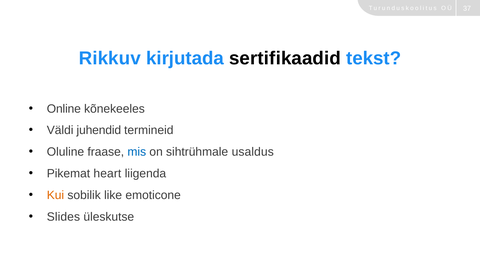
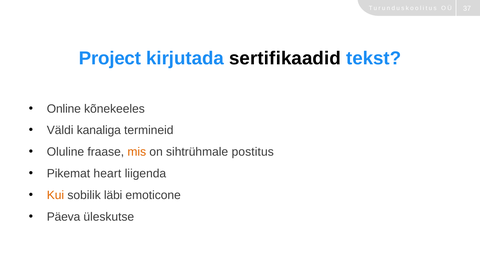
Rikkuv: Rikkuv -> Project (110, 58)
juhendid: juhendid -> kanaliga (99, 130)
mis colour: blue -> orange (137, 152)
usaldus: usaldus -> postitus (253, 152)
like: like -> läbi (113, 195)
Slides: Slides -> Päeva (64, 217)
